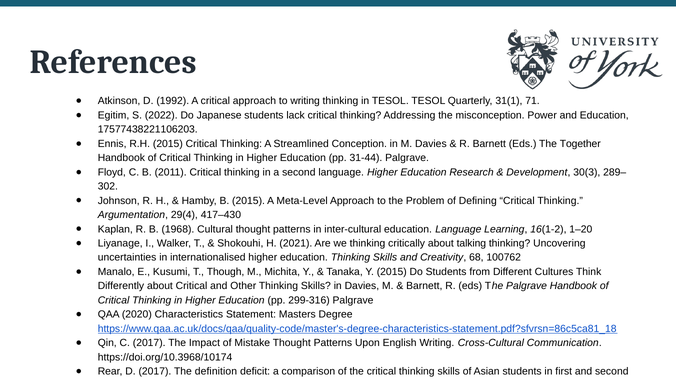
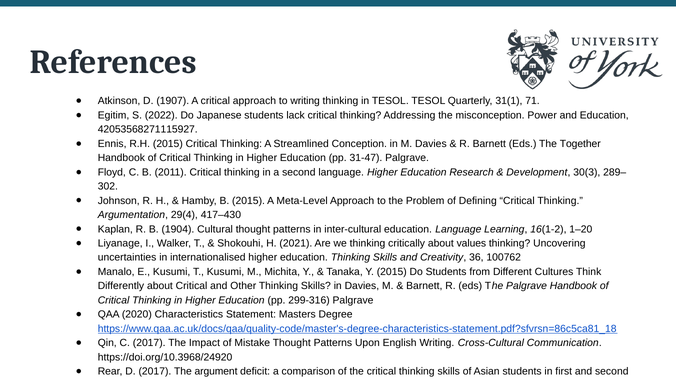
1992: 1992 -> 1907 (173, 101)
17577438221106203: 17577438221106203 -> 42053568271115927 (148, 130)
31-44: 31-44 -> 31-47 (366, 158)
1968: 1968 -> 1904 (178, 229)
talking: talking -> values (471, 243)
68: 68 -> 36 (476, 258)
T Though: Though -> Kusumi (226, 272)
https://doi.org/10.3968/10174: https://doi.org/10.3968/10174 -> https://doi.org/10.3968/24920 (165, 357)
definition: definition -> argument (216, 372)
